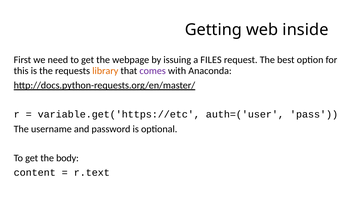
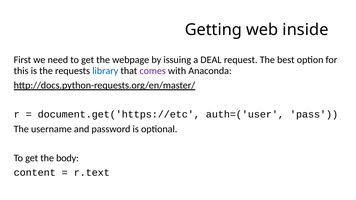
FILES: FILES -> DEAL (211, 60)
library colour: orange -> blue (105, 71)
variable.get('https://etc: variable.get('https://etc -> document.get('https://etc (119, 115)
